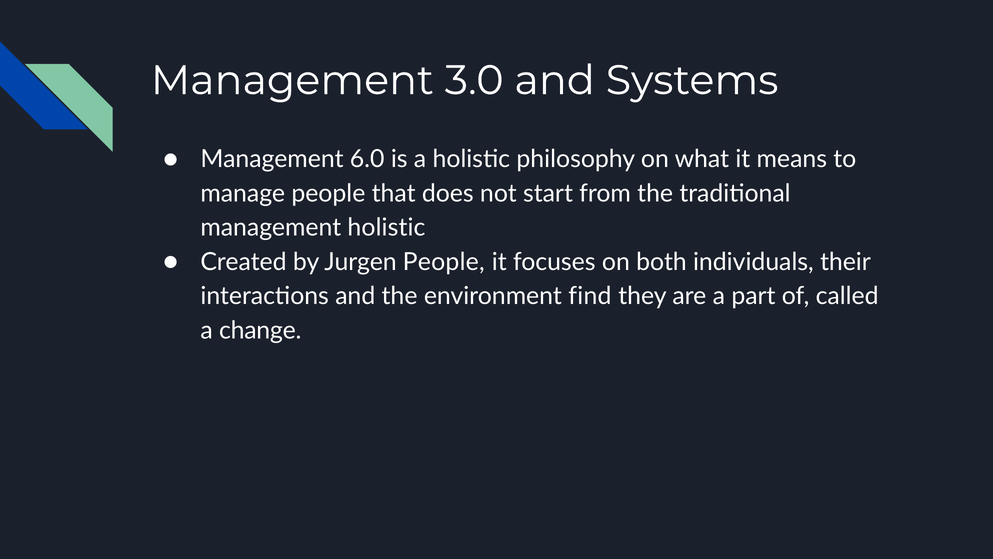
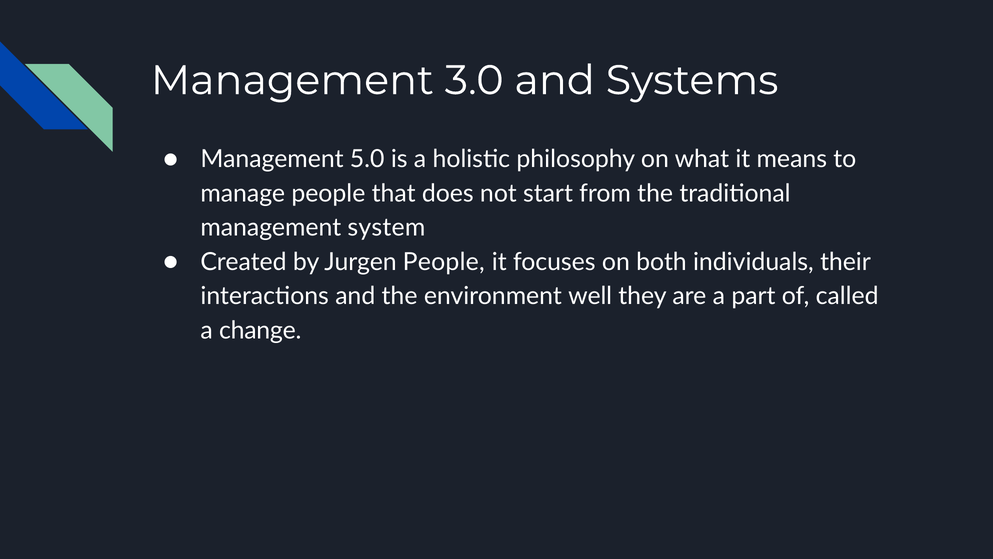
6.0: 6.0 -> 5.0 (367, 159)
management holistic: holistic -> system (386, 228)
find: find -> well (590, 296)
